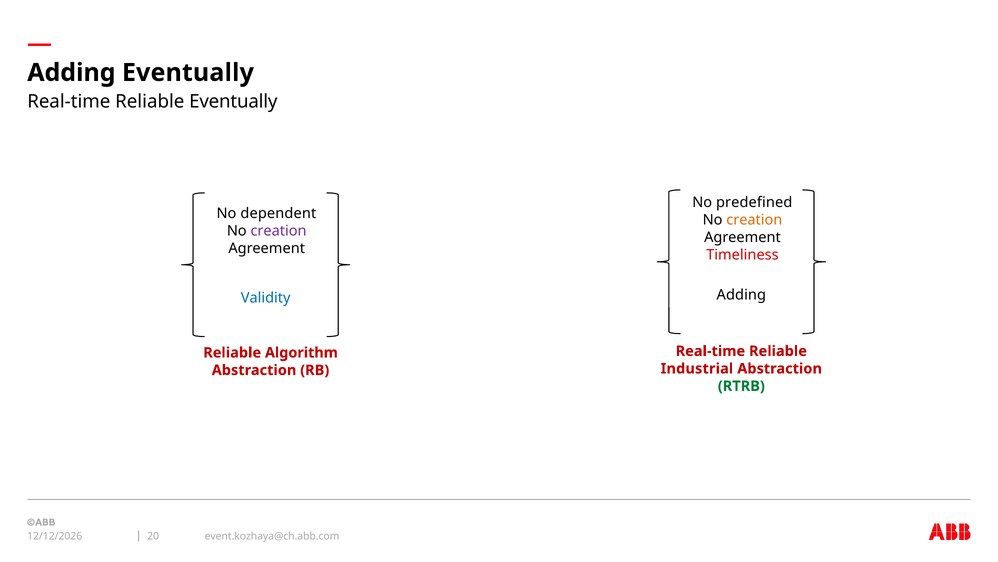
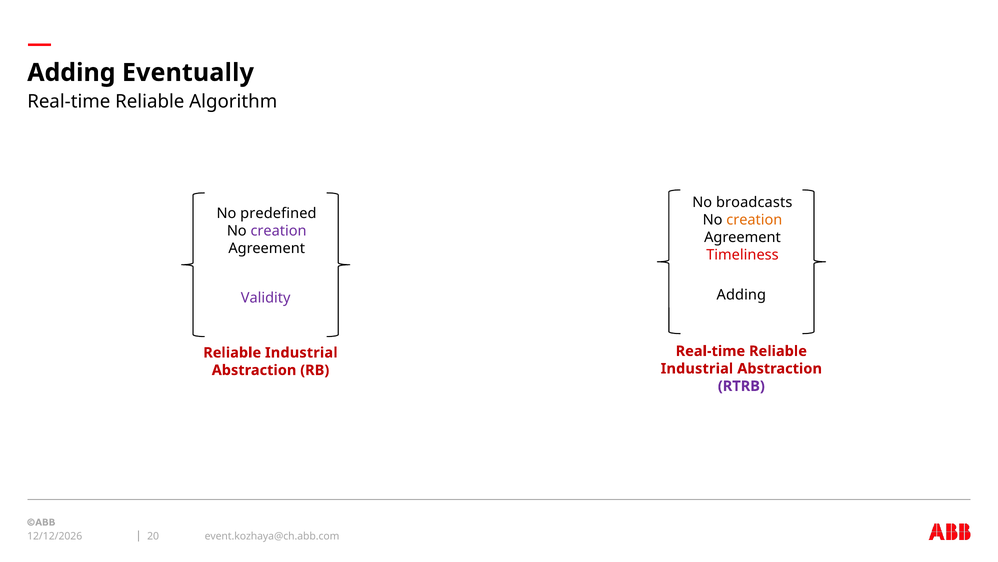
Reliable Eventually: Eventually -> Algorithm (233, 101)
predefined: predefined -> broadcasts (754, 202)
dependent: dependent -> predefined (278, 213)
Validity colour: blue -> purple (266, 298)
Algorithm: Algorithm -> Industrial (301, 352)
RTRB colour: green -> purple (741, 386)
